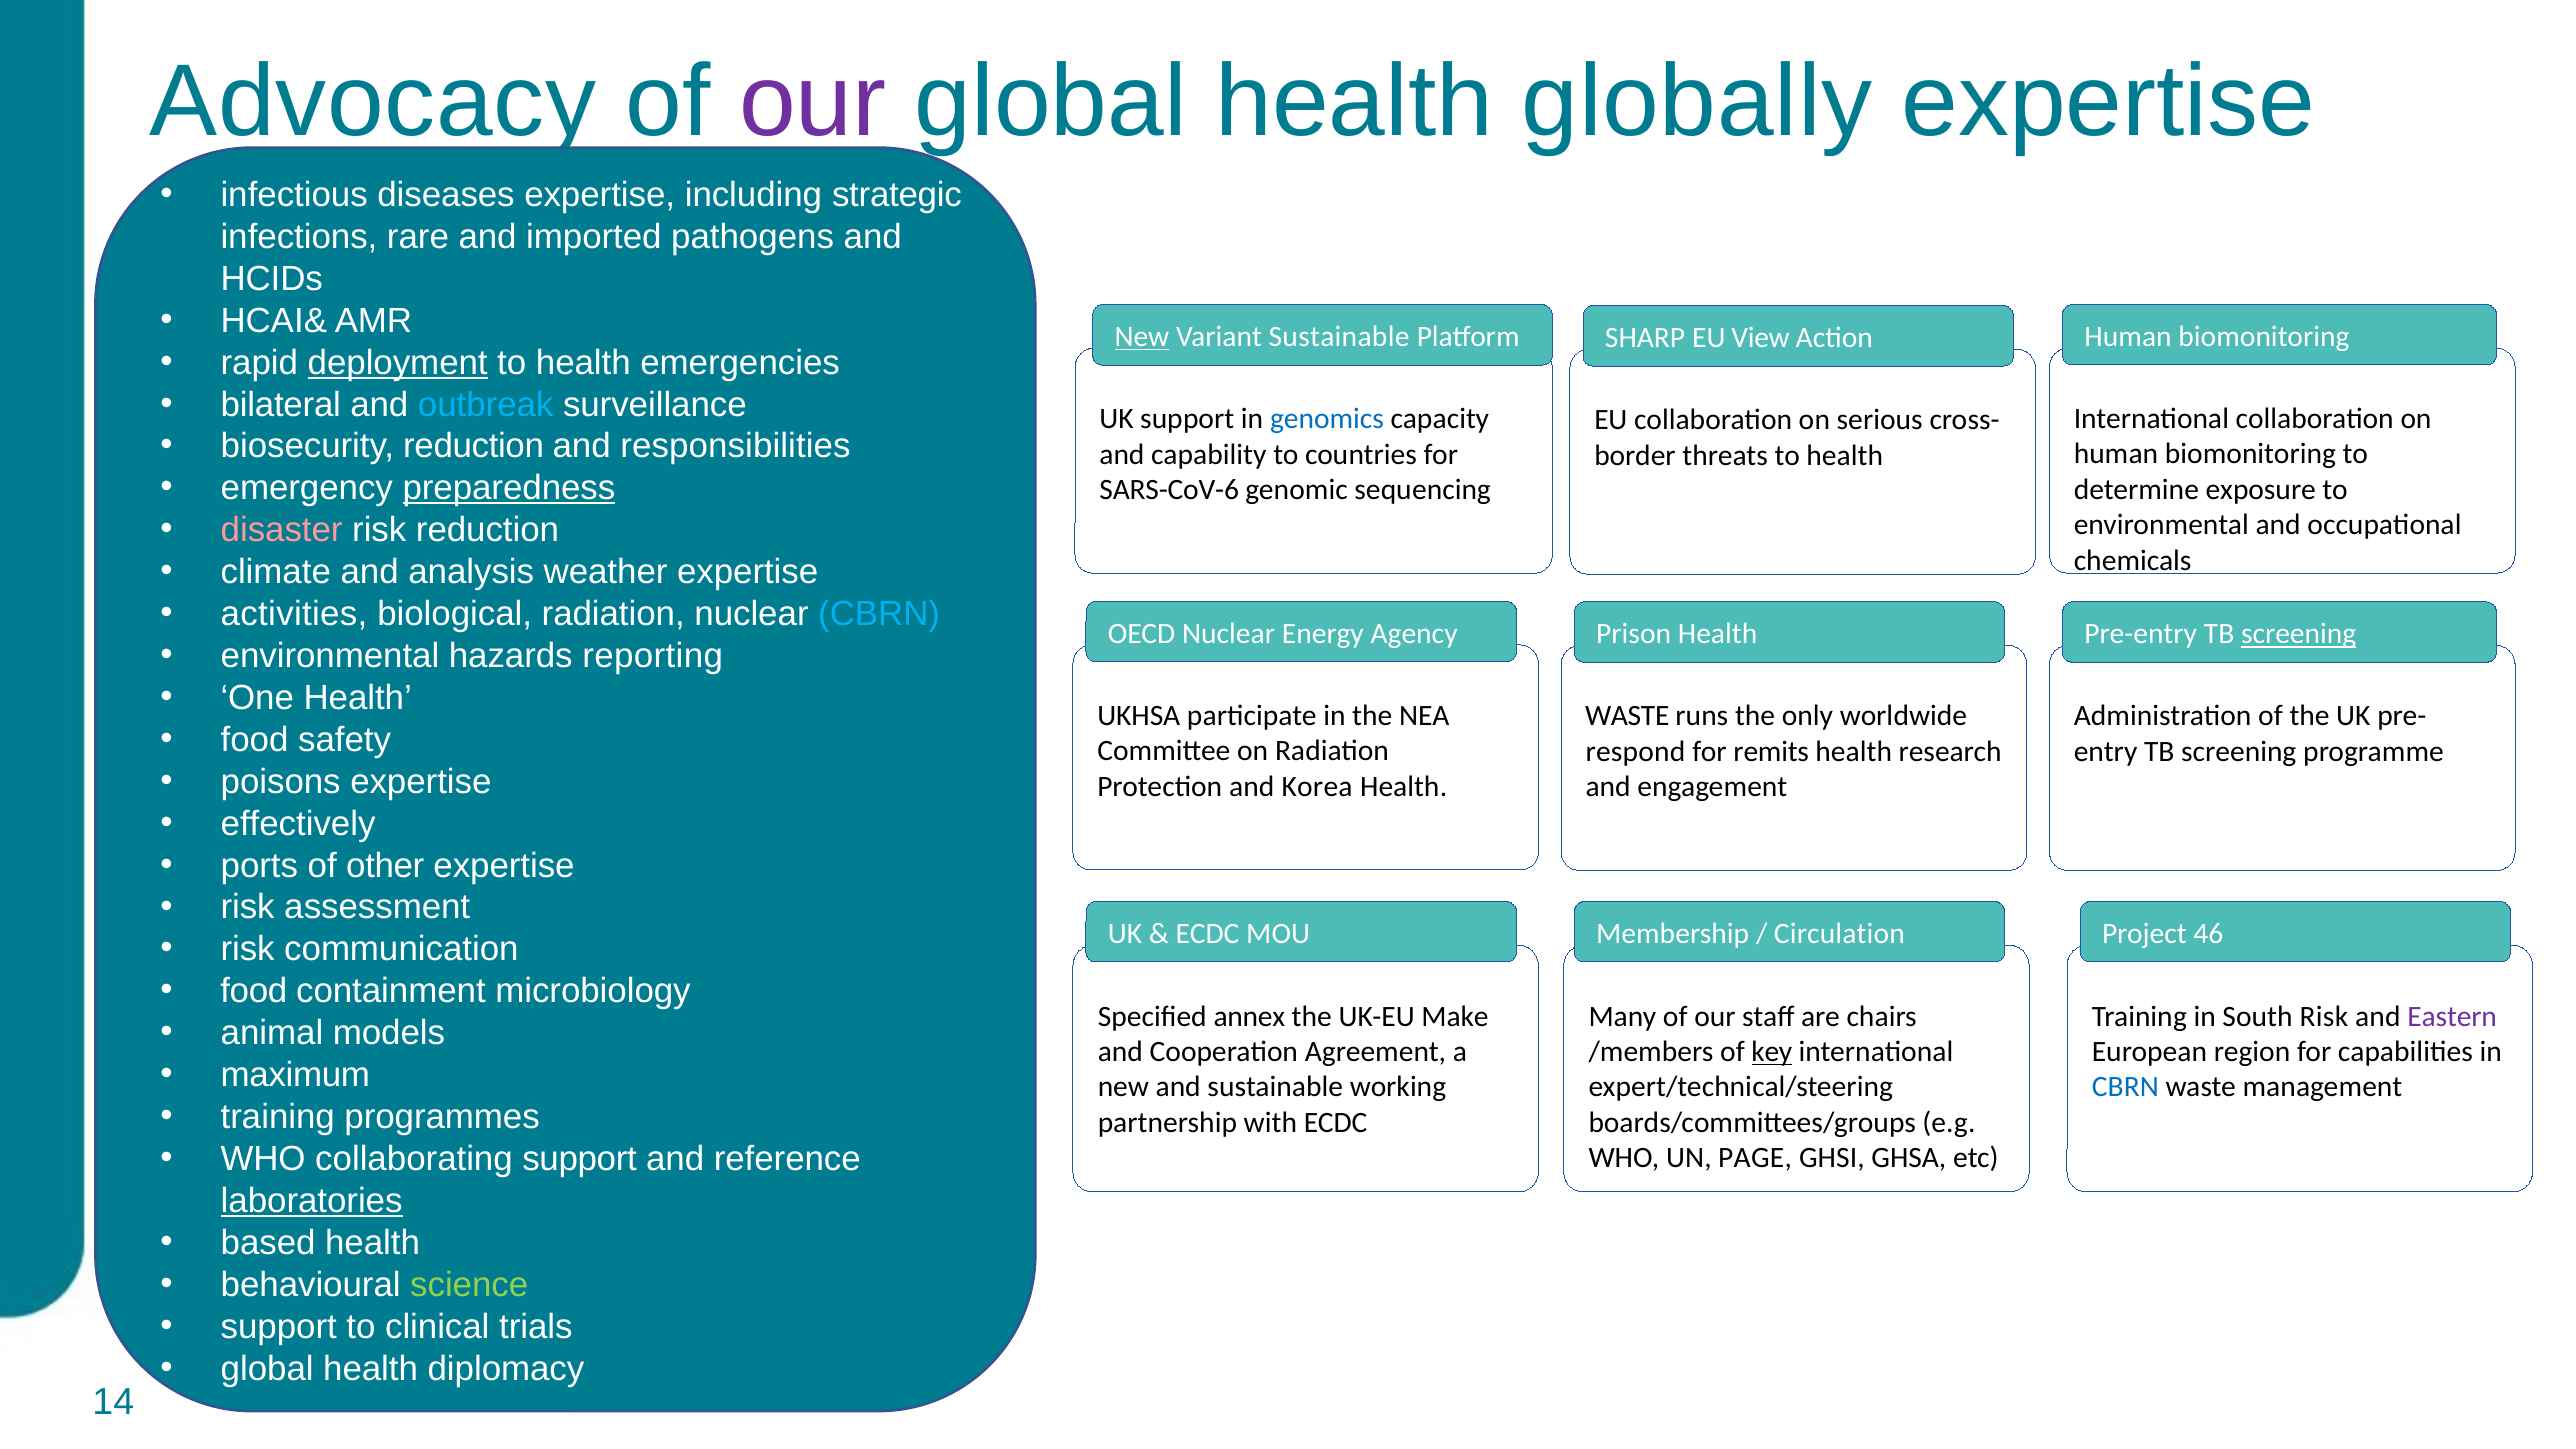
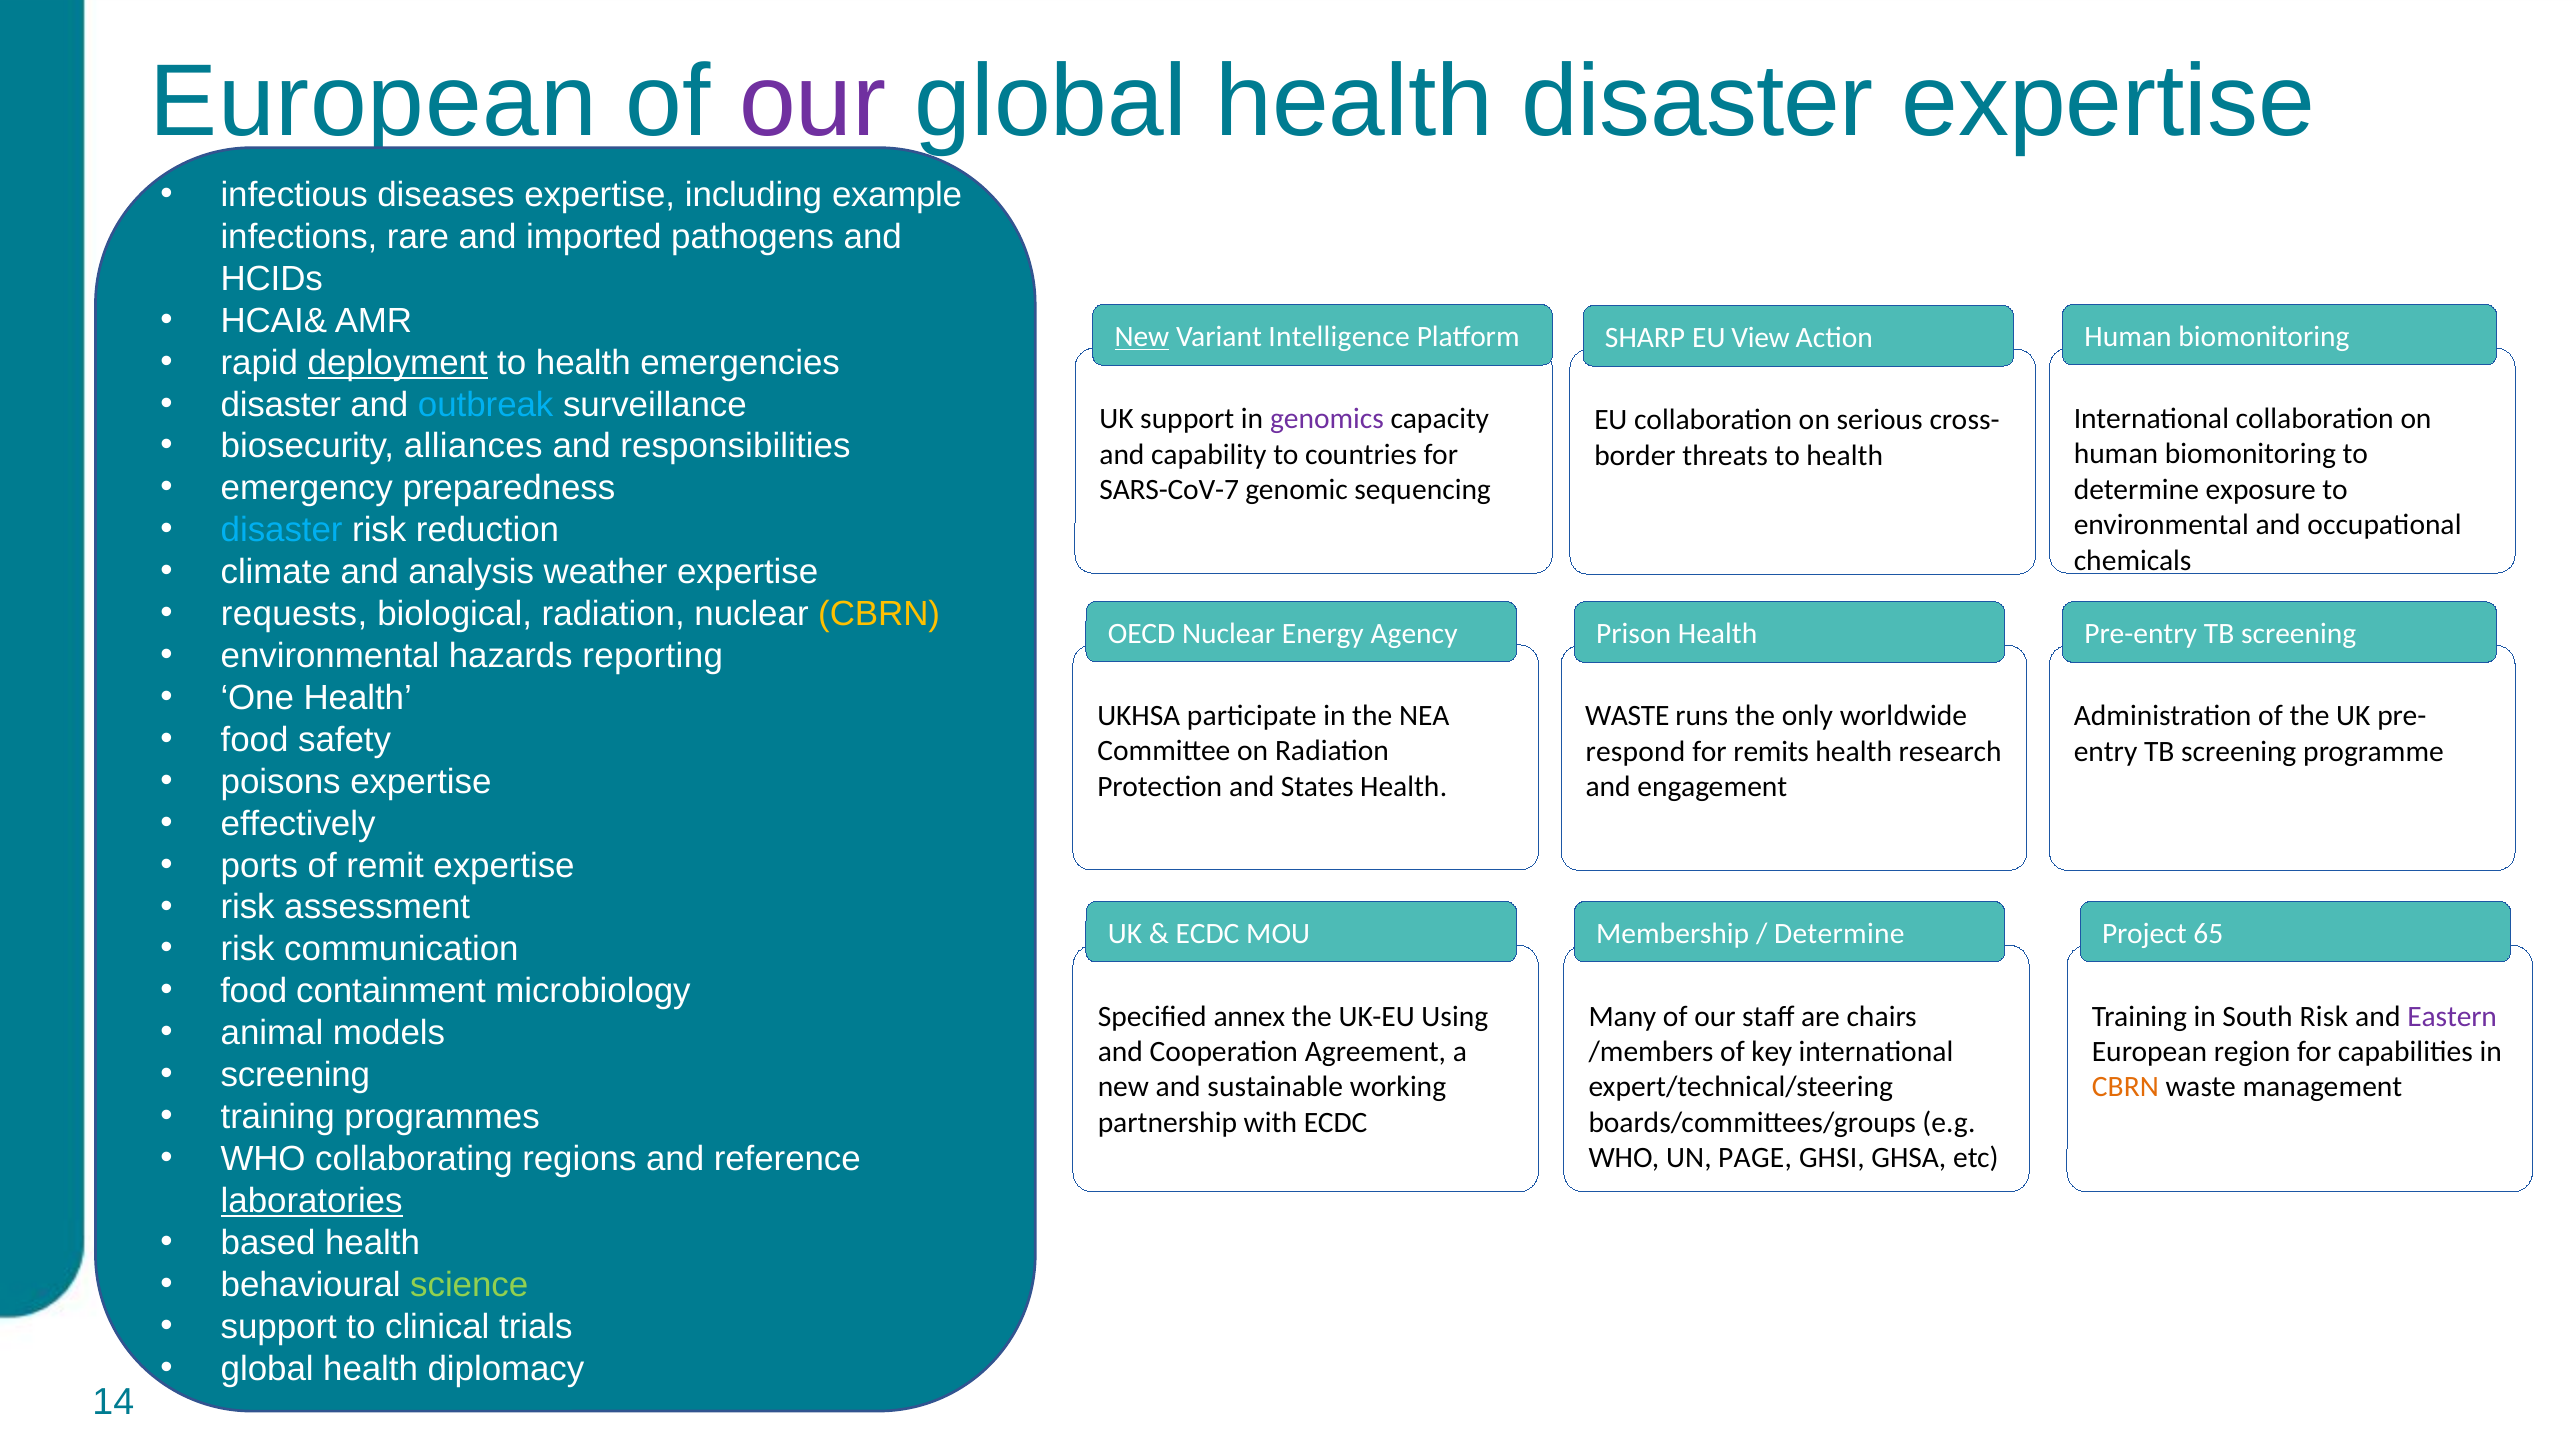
Advocacy: Advocacy -> European (373, 102)
health globally: globally -> disaster (1698, 102)
strategic: strategic -> example (897, 195)
Variant Sustainable: Sustainable -> Intelligence (1339, 337)
bilateral: bilateral -> disaster (281, 405)
genomics colour: blue -> purple (1327, 419)
biosecurity reduction: reduction -> alliances (473, 446)
preparedness underline: present -> none (509, 488)
SARS-CoV-6: SARS-CoV-6 -> SARS-CoV-7 (1169, 490)
disaster colour: pink -> light blue (282, 530)
activities: activities -> requests (294, 614)
CBRN colour: light blue -> yellow (879, 614)
screening underline: present -> none (2299, 634)
Korea: Korea -> States (1317, 786)
other: other -> remit (385, 866)
Circulation: Circulation -> Determine (1839, 934)
46: 46 -> 65 (2208, 934)
Make: Make -> Using (1455, 1016)
key underline: present -> none (1772, 1052)
maximum: maximum -> screening (295, 1075)
CBRN colour: blue -> orange (2125, 1087)
collaborating support: support -> regions (579, 1159)
